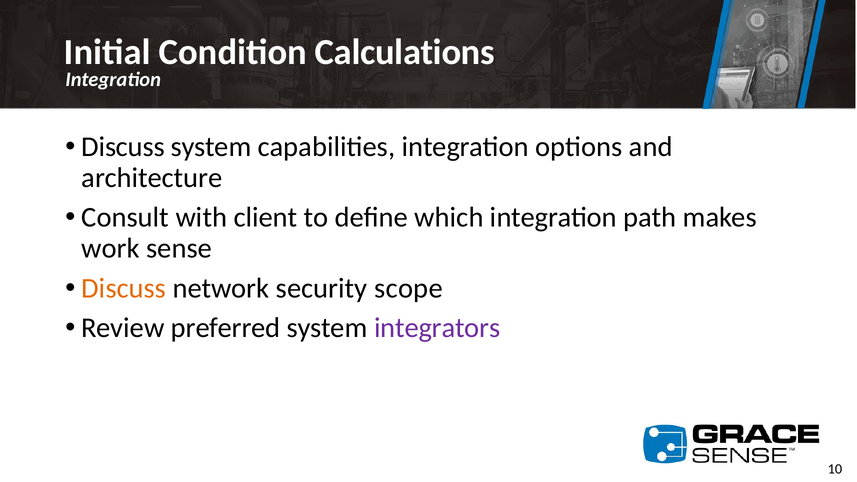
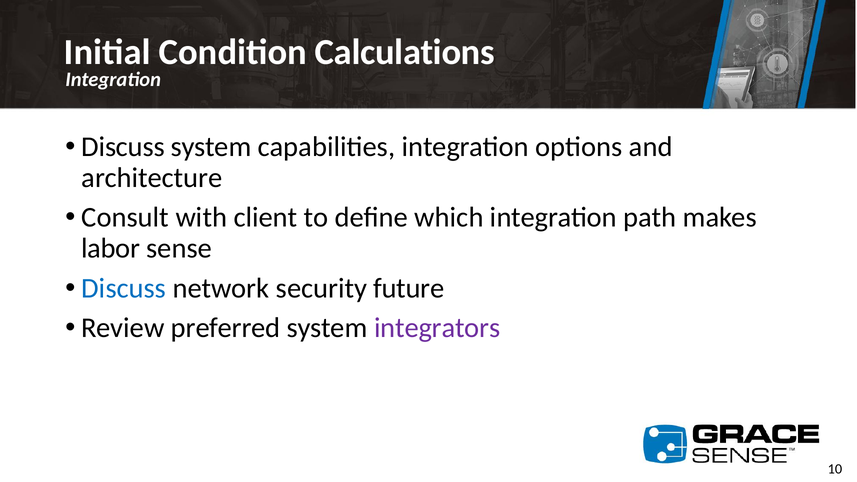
work: work -> labor (111, 248)
Discuss colour: orange -> blue (124, 288)
scope: scope -> future (409, 288)
